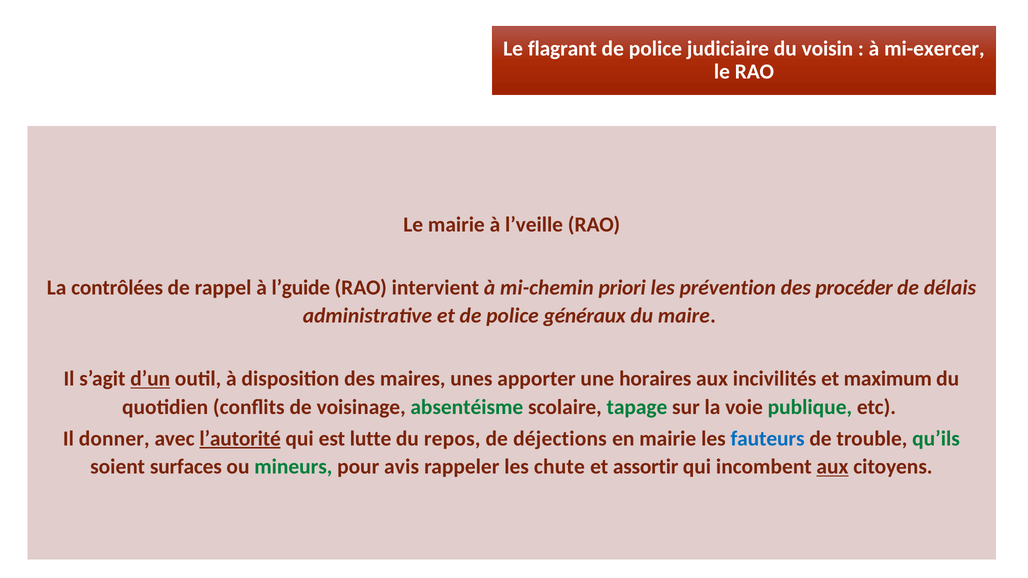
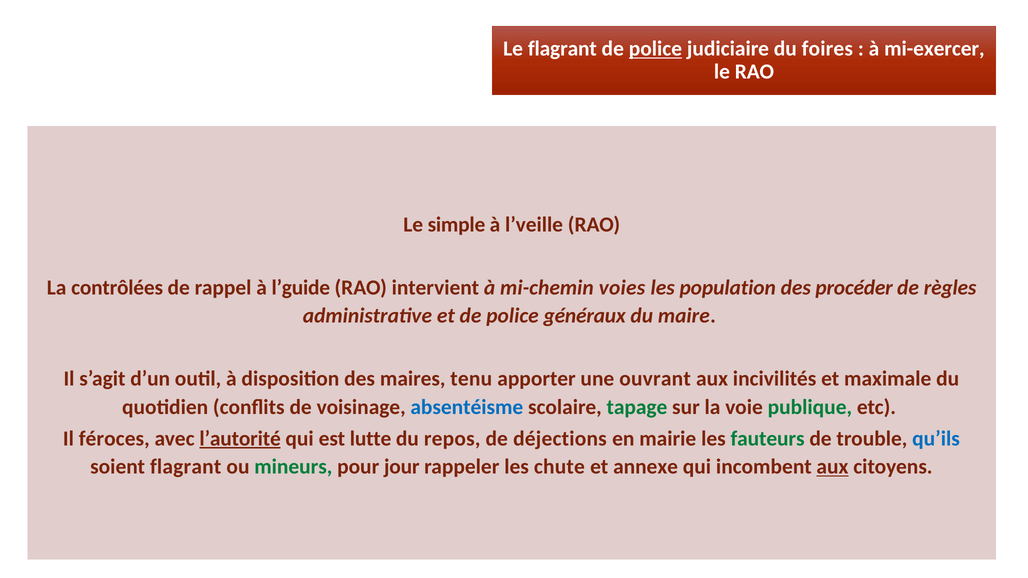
police underline: none -> present (655, 49)
voisin: voisin -> foires (827, 49)
Le mairie: mairie -> simple (456, 225)
priori: priori -> voies (622, 288)
prévention: prévention -> population (728, 288)
délais: délais -> règles (950, 288)
d’un underline: present -> none (150, 379)
unes: unes -> tenu (471, 379)
horaires: horaires -> ouvrant (655, 379)
maximum: maximum -> maximale (888, 379)
absentéisme colour: green -> blue (467, 407)
donner: donner -> féroces (114, 439)
fauteurs colour: blue -> green (768, 439)
qu’ils colour: green -> blue (936, 439)
soient surfaces: surfaces -> flagrant (186, 467)
avis: avis -> jour (402, 467)
assortir: assortir -> annexe (646, 467)
